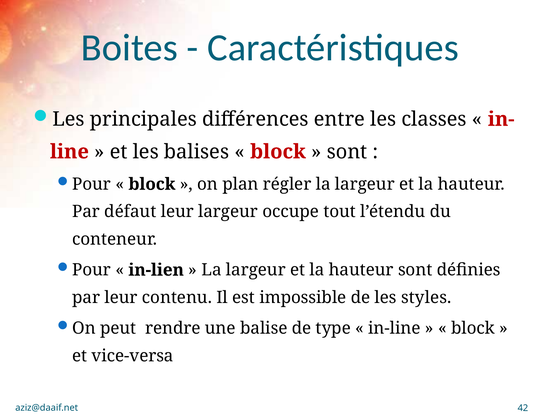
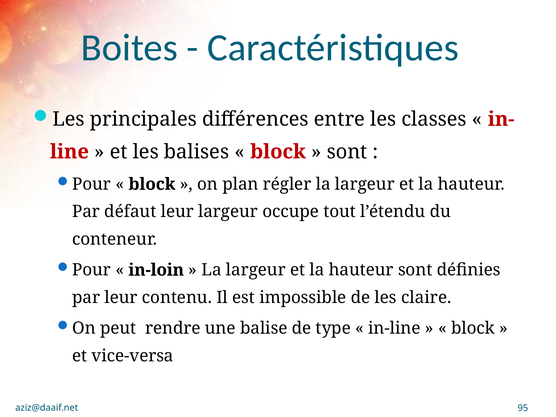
in-lien: in-lien -> in-loin (156, 270)
styles: styles -> claire (426, 298)
42: 42 -> 95 (523, 408)
